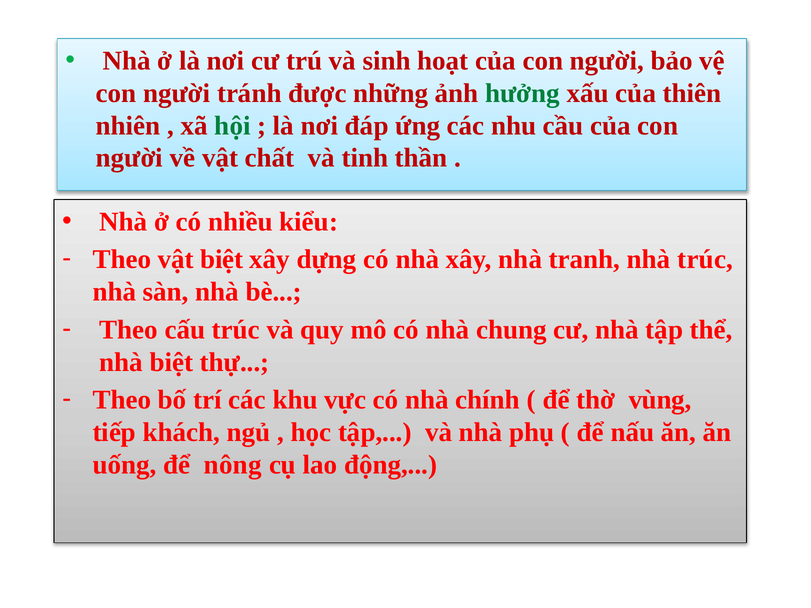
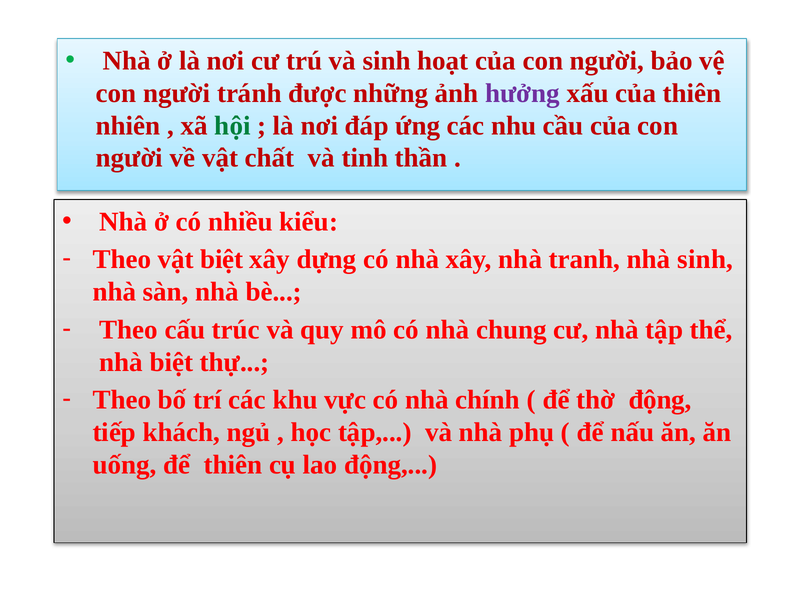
hưởng colour: green -> purple (523, 93)
nhà trúc: trúc -> sinh (705, 260)
thờ vùng: vùng -> động (660, 400)
để nông: nông -> thiên (233, 465)
